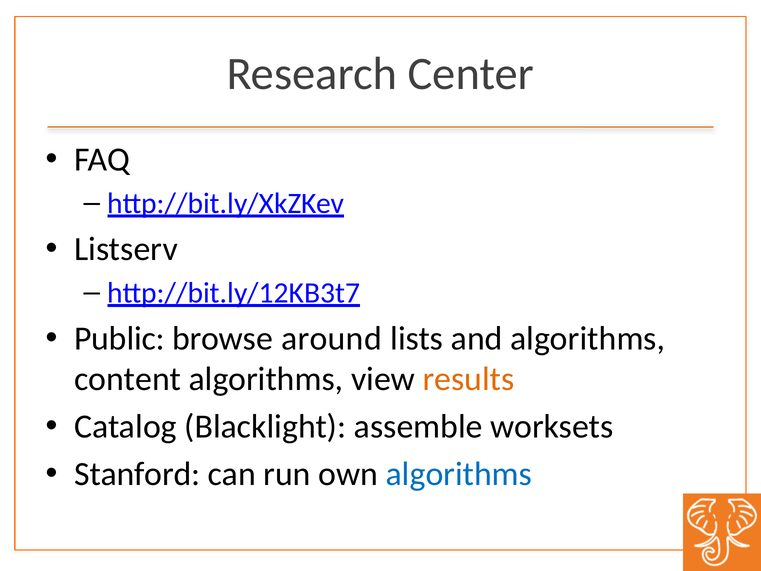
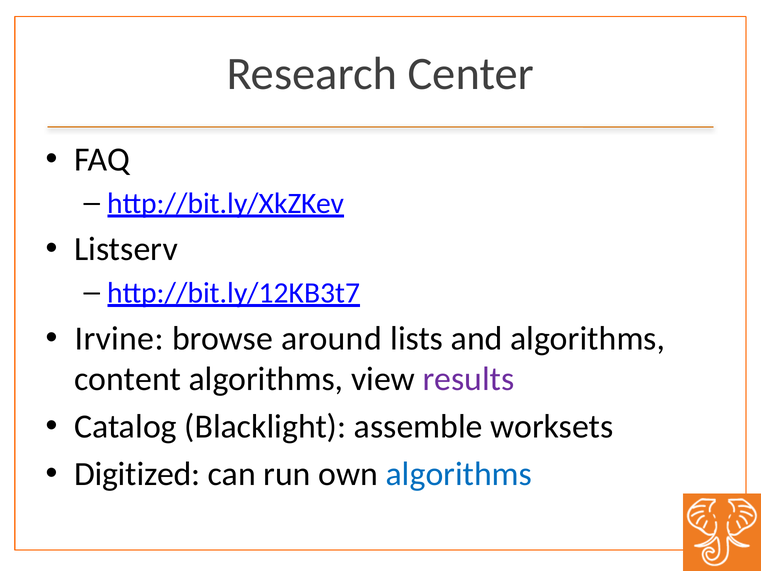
Public: Public -> Irvine (119, 339)
results colour: orange -> purple (469, 379)
Stanford: Stanford -> Digitized (137, 474)
